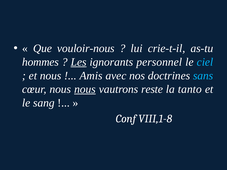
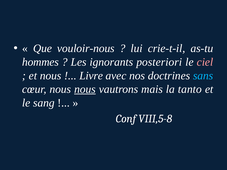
Les underline: present -> none (79, 62)
personnel: personnel -> posteriori (159, 62)
ciel colour: light blue -> pink (205, 62)
Amis: Amis -> Livre (91, 76)
reste: reste -> mais (152, 89)
VIII,1-8: VIII,1-8 -> VIII,5-8 (155, 119)
